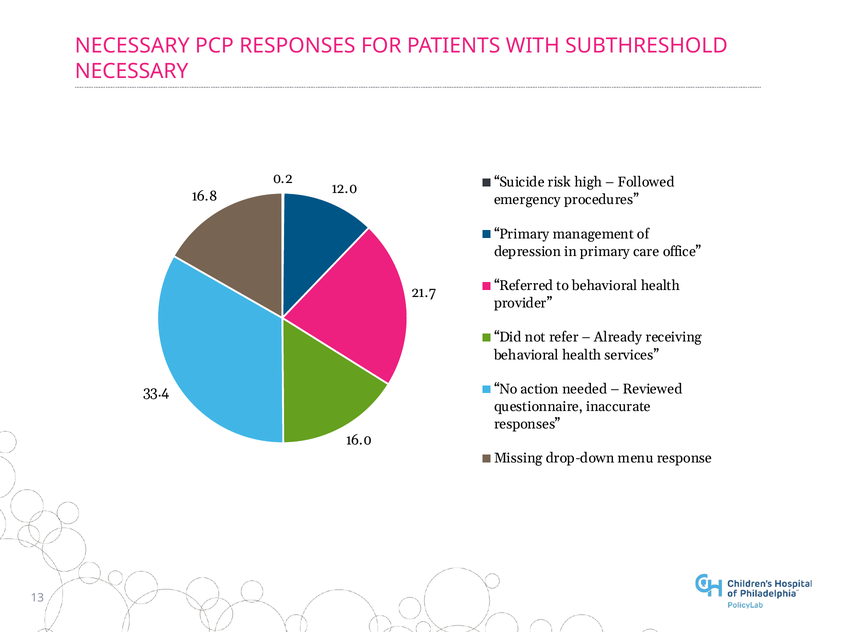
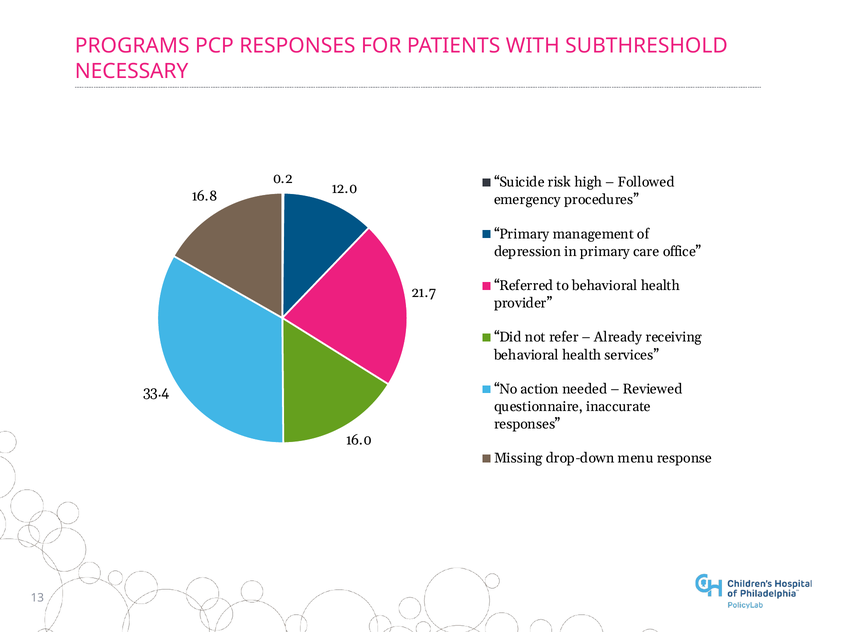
NECESSARY: NECESSARY -> PROGRAMS (132, 46)
